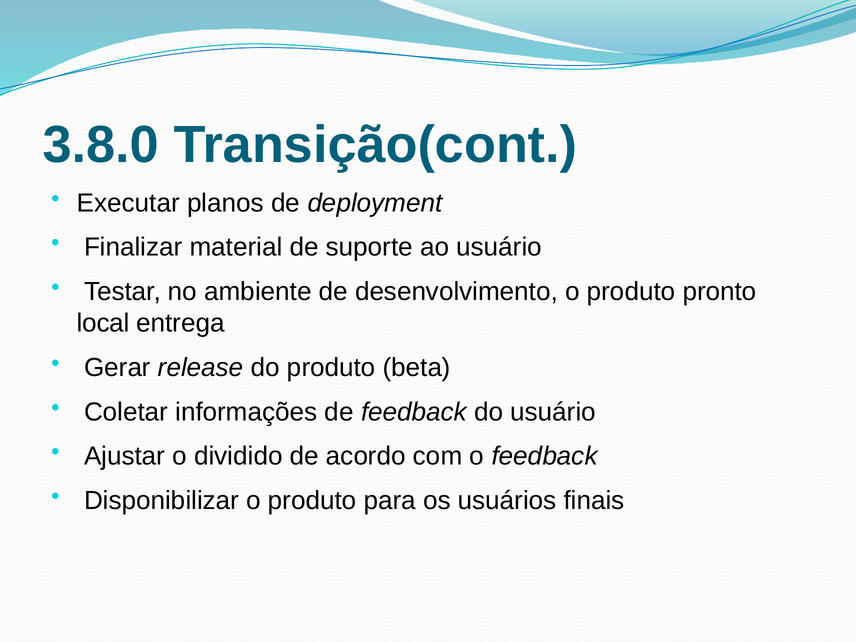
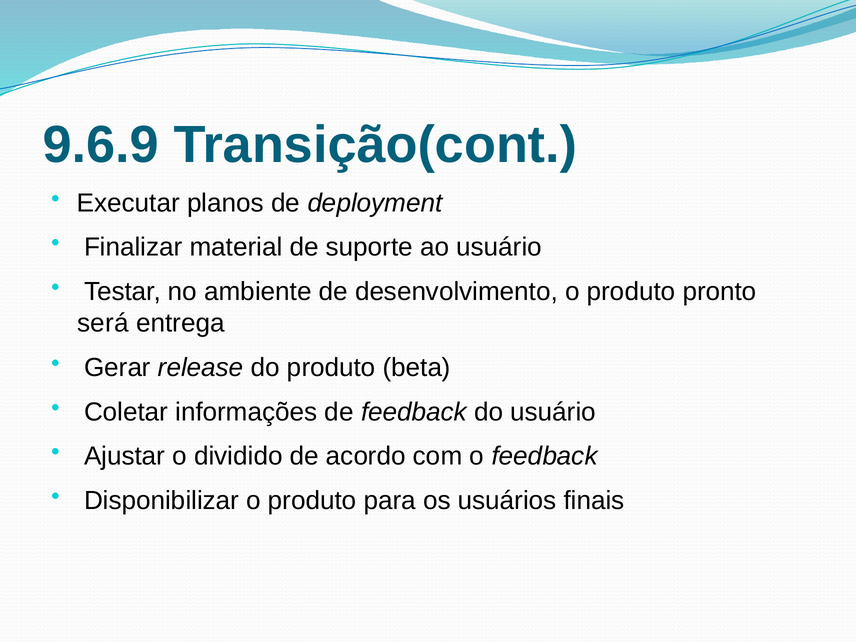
3.8.0: 3.8.0 -> 9.6.9 (101, 145)
local: local -> será (103, 323)
